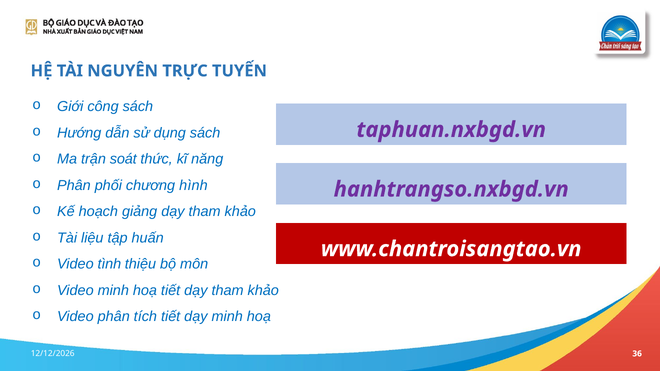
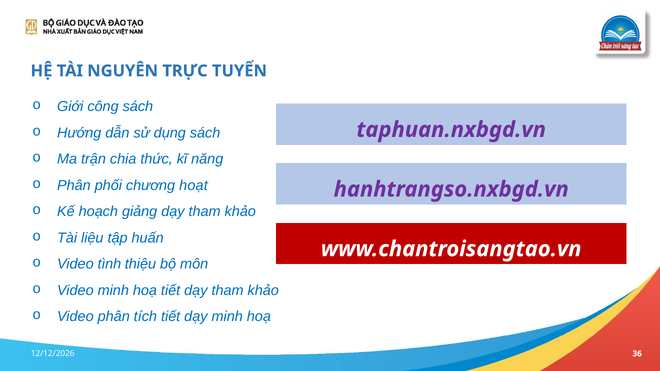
soát: soát -> chia (123, 159)
hình: hình -> hoạt (194, 185)
